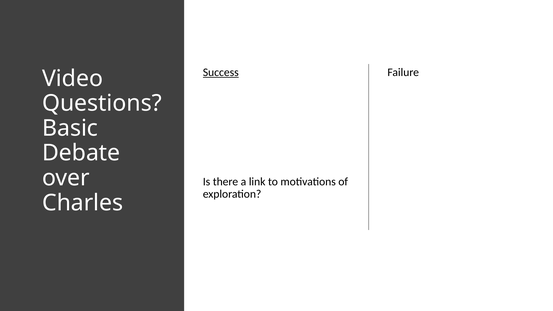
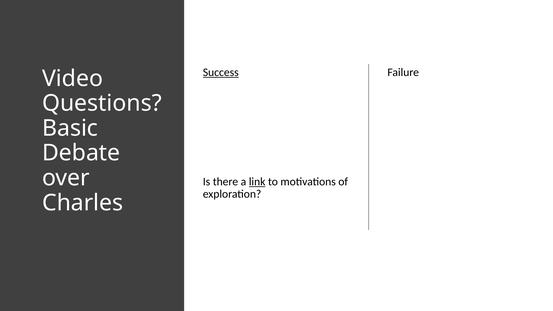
link underline: none -> present (257, 182)
